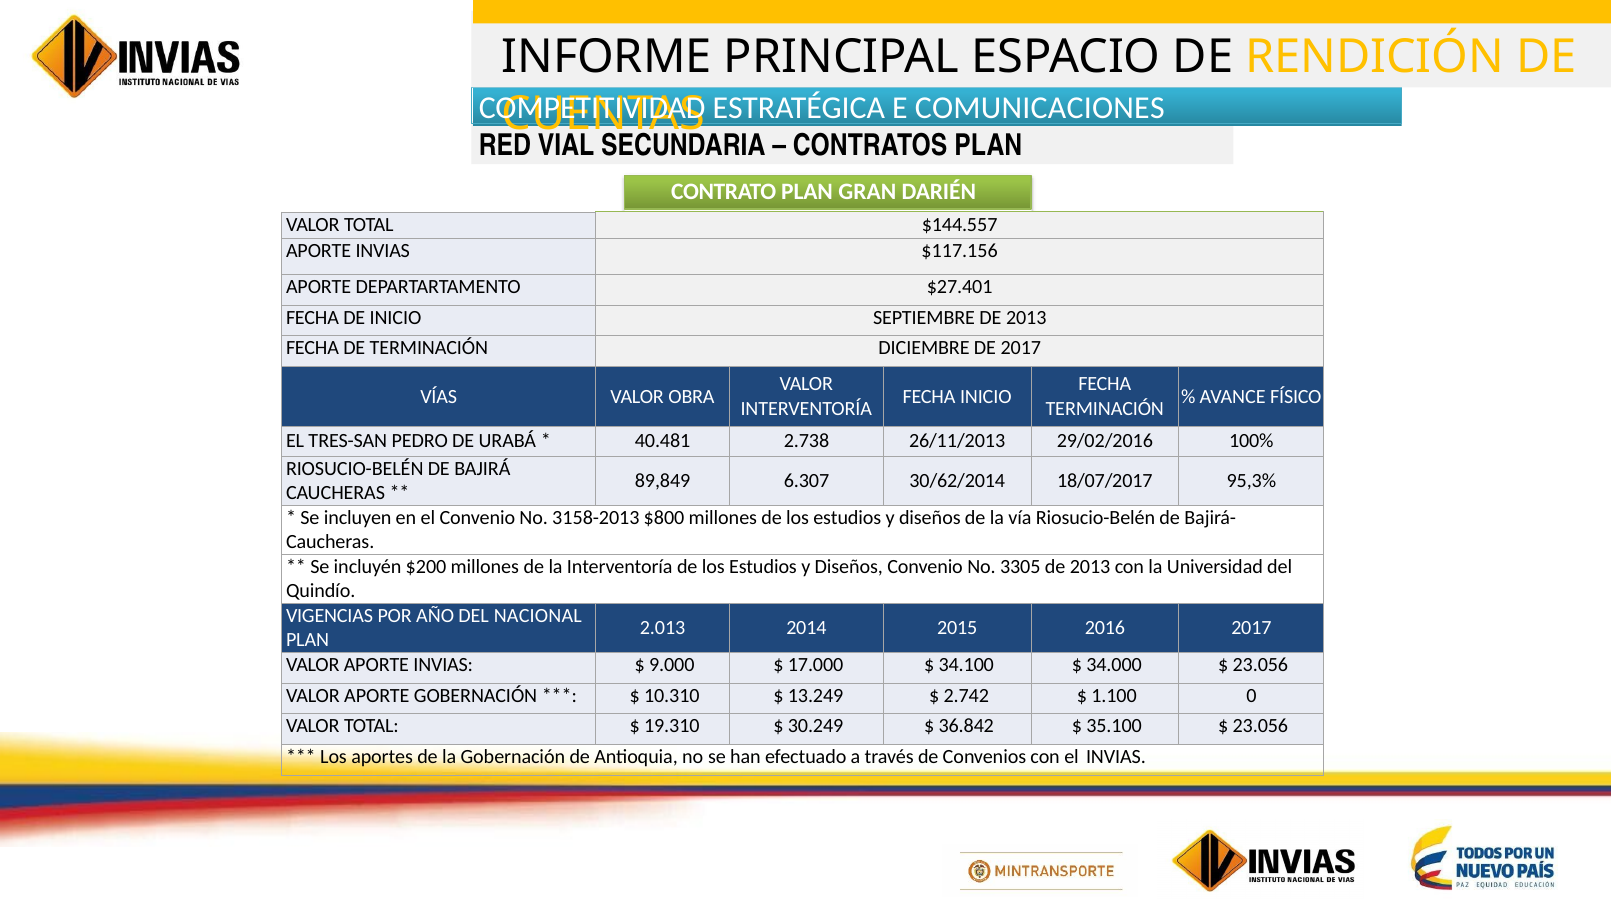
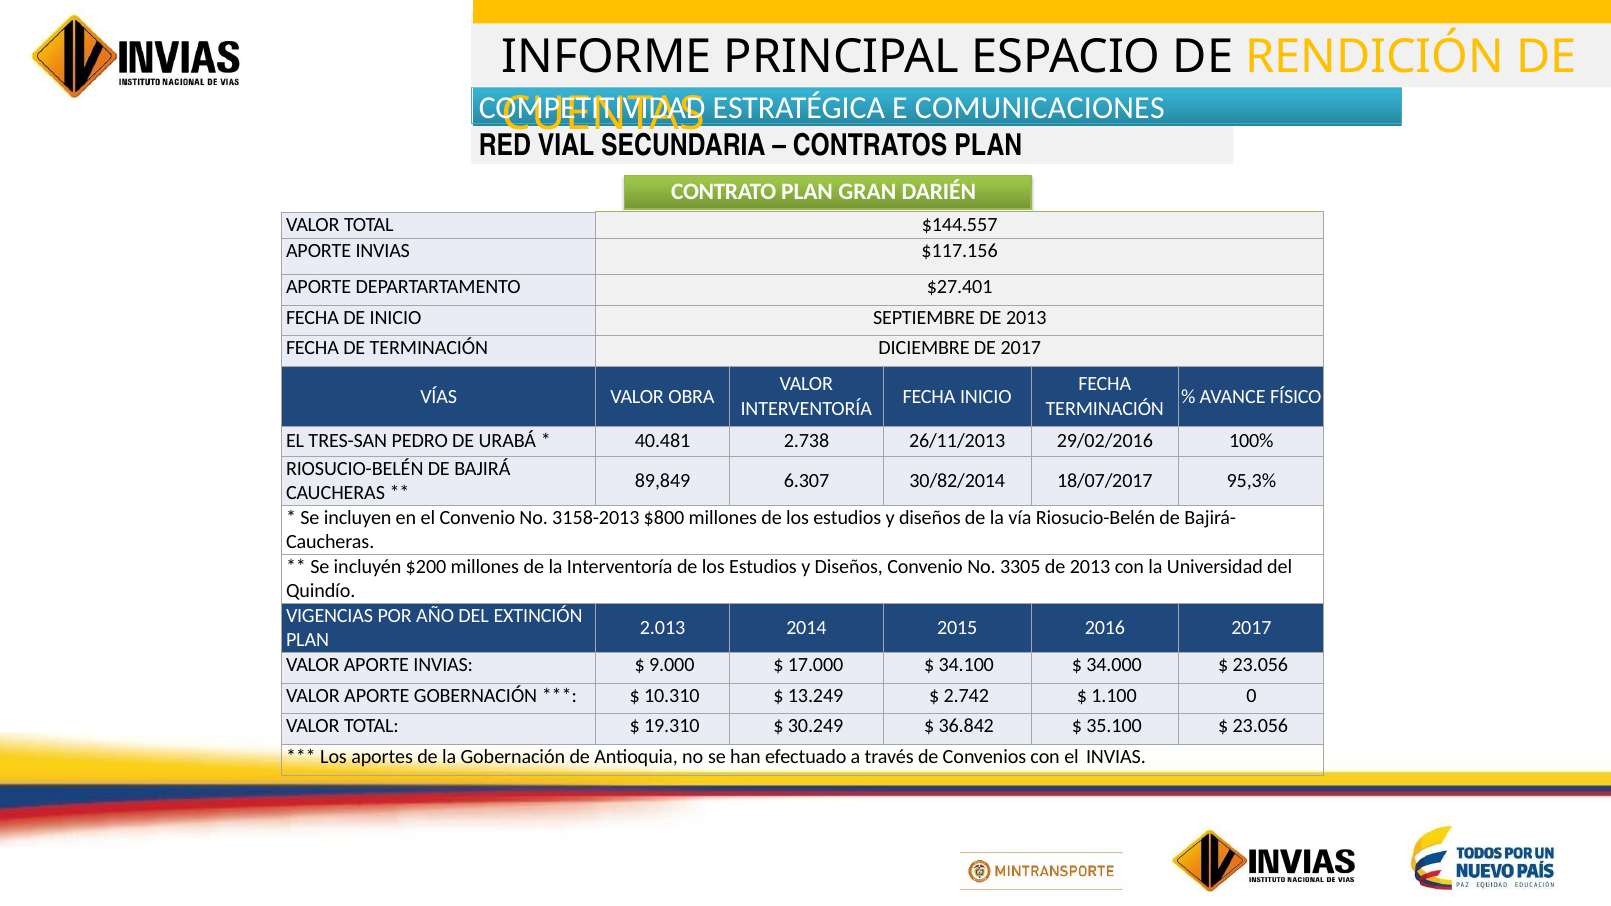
30/62/2014: 30/62/2014 -> 30/82/2014 (957, 481)
NACIONAL: NACIONAL -> EXTINCIÓN (538, 616)
